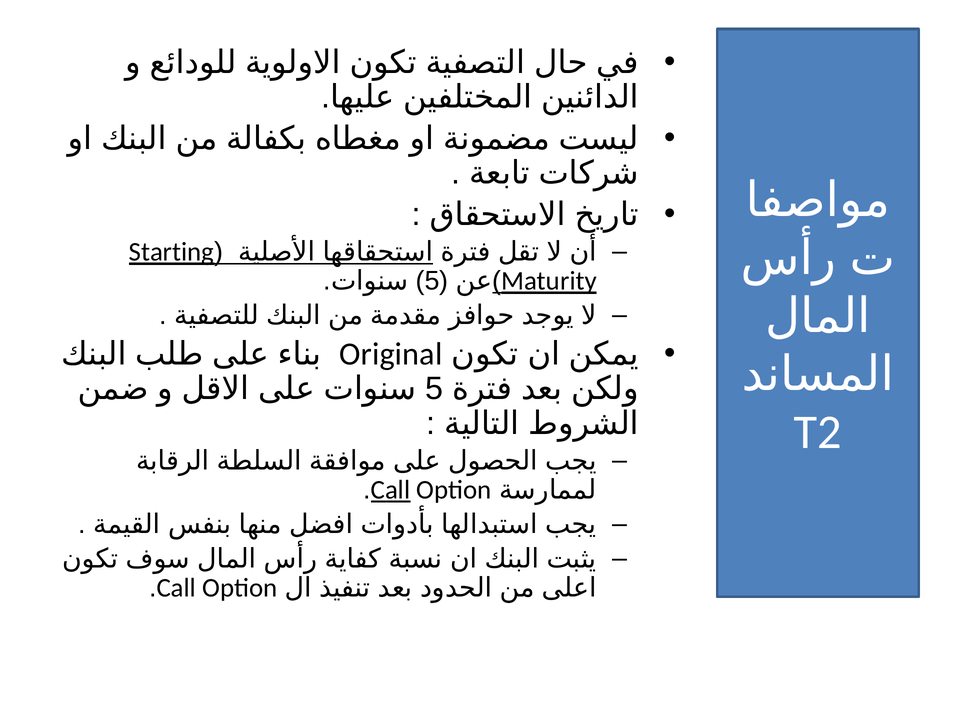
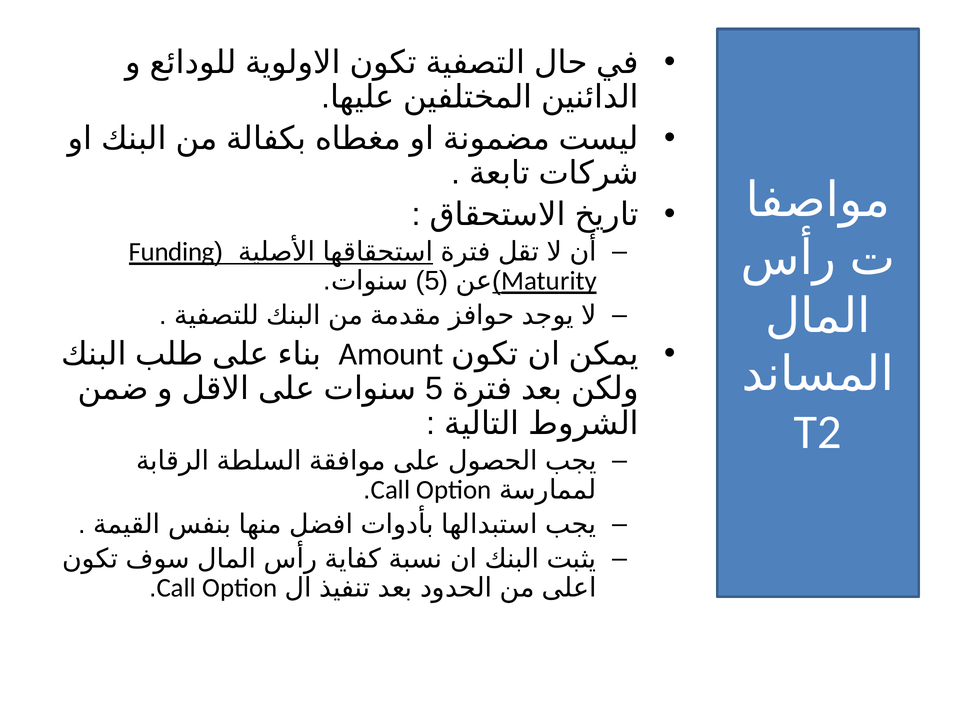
Starting: Starting -> Funding (172, 252)
Original: Original -> Amount (391, 354)
Call underline: present -> none (391, 489)
